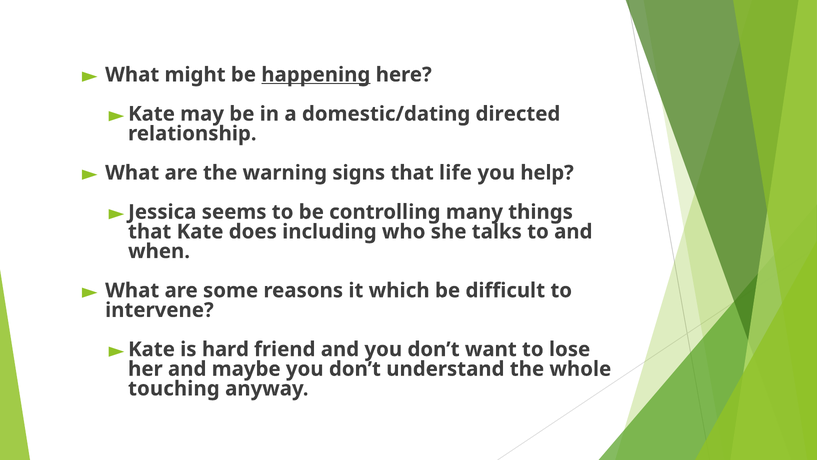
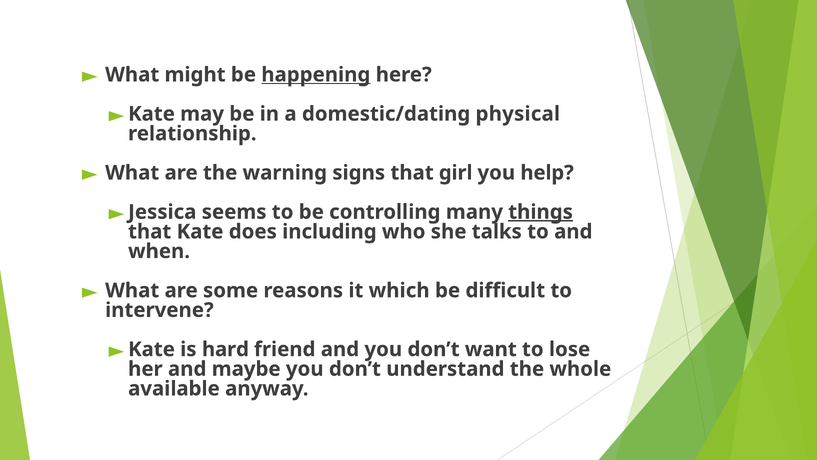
directed: directed -> physical (518, 114)
life: life -> girl (456, 173)
things underline: none -> present (541, 212)
touching: touching -> available (174, 388)
